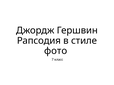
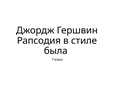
фото: фото -> была (56, 51)
